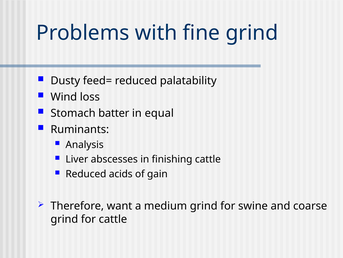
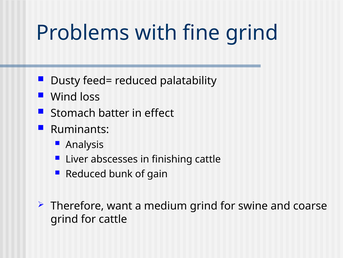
equal: equal -> effect (159, 113)
acids: acids -> bunk (121, 174)
